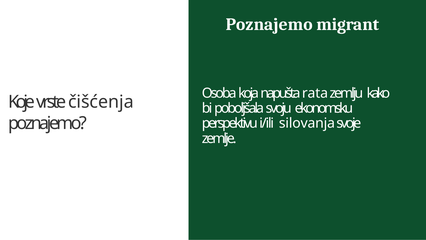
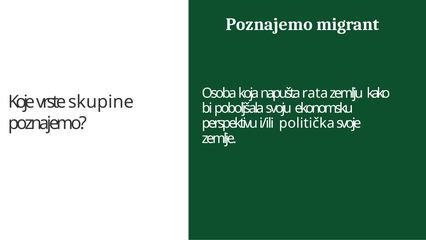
čišćenja: čišćenja -> skupine (101, 102)
silovanja: silovanja -> politička (307, 123)
